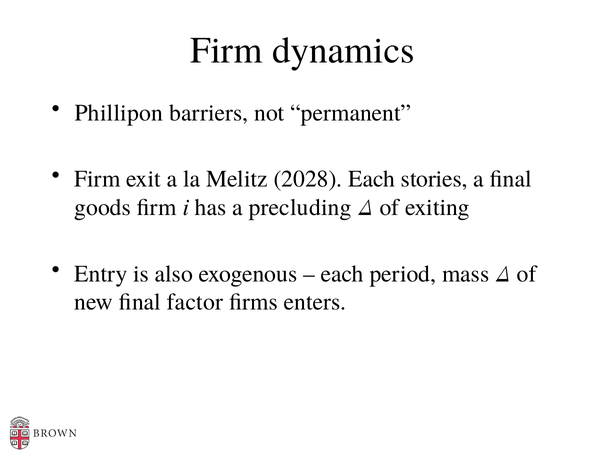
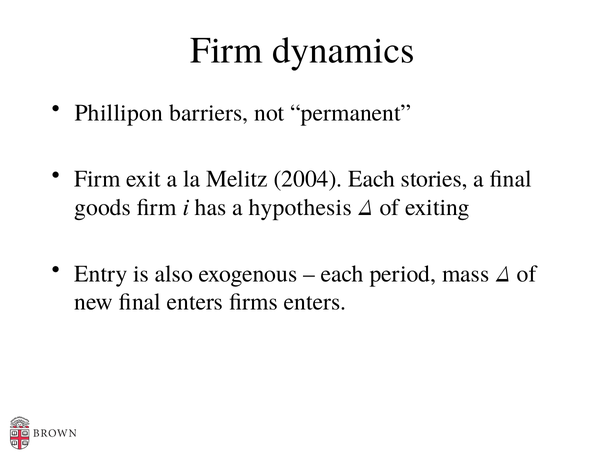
2028: 2028 -> 2004 (308, 179)
precluding: precluding -> hypothesis (300, 207)
final factor: factor -> enters (195, 302)
